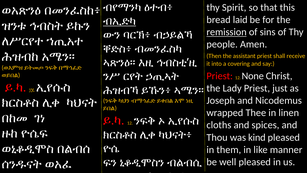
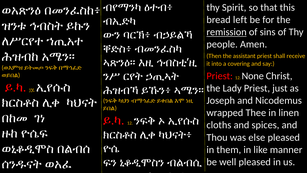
laid: laid -> left (240, 20)
ብኢድካ underline: present -> none (120, 21)
kind: kind -> else (257, 137)
